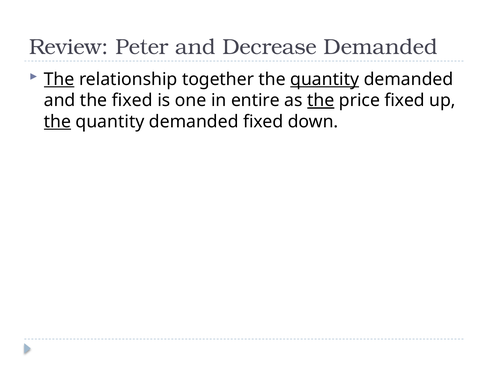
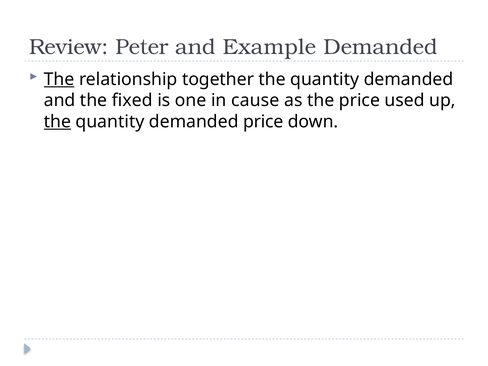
Decrease: Decrease -> Example (269, 47)
quantity underline: present -> none (325, 79)
entire: entire -> cause (255, 100)
the underline: present -> none (321, 100)
price fixed: fixed -> used (405, 100)
demanded fixed: fixed -> price (263, 122)
